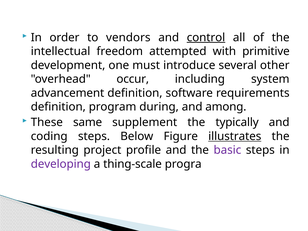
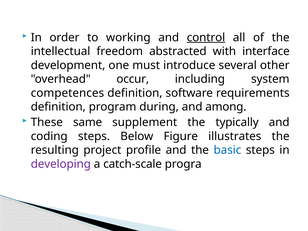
vendors: vendors -> working (128, 37)
attempted: attempted -> abstracted (178, 51)
primitive: primitive -> interface (266, 51)
advancement: advancement -> competences (67, 93)
illustrates underline: present -> none (235, 136)
basic colour: purple -> blue (227, 150)
thing-scale: thing-scale -> catch-scale (133, 164)
